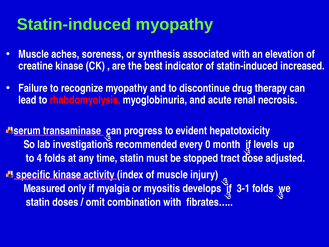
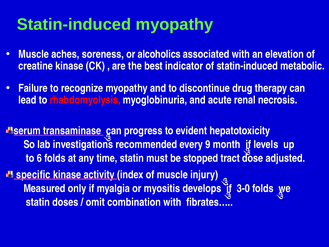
synthesis: synthesis -> alcoholics (159, 54)
increased: increased -> metabolic (303, 66)
0: 0 -> 9 (208, 144)
4: 4 -> 6 (39, 158)
3-1: 3-1 -> 3-0 (243, 188)
